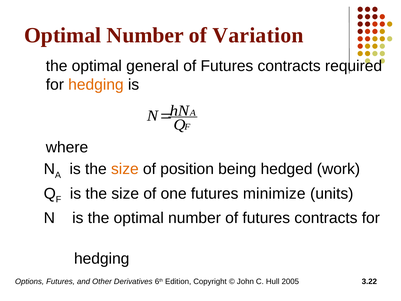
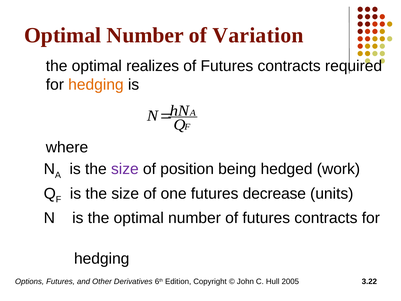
general: general -> realizes (153, 66)
size colour: orange -> purple (125, 169)
minimize: minimize -> decrease (274, 193)
